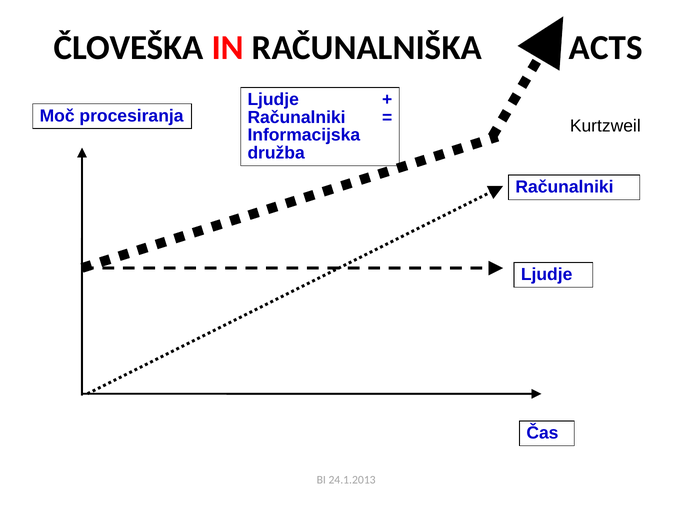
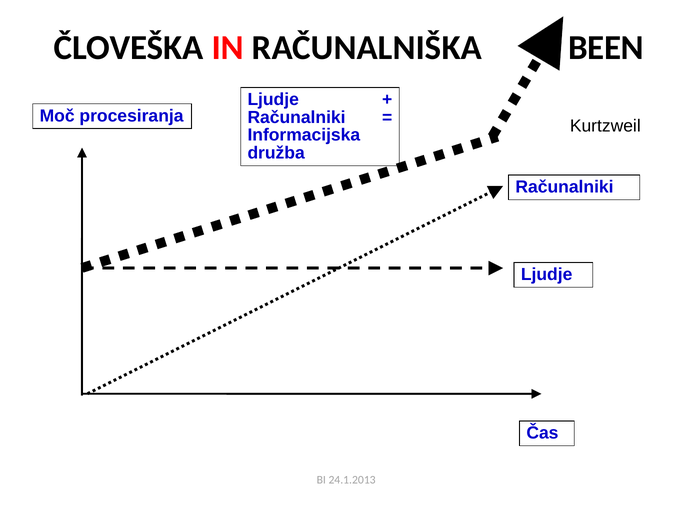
ACTS: ACTS -> BEEN (606, 48)
